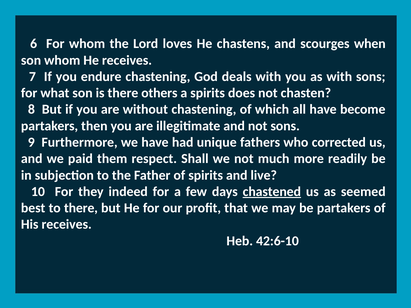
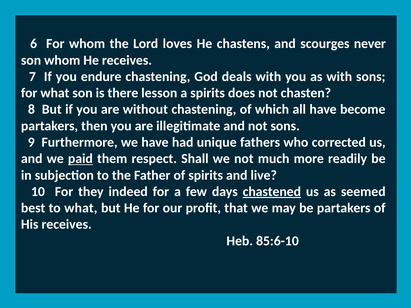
when: when -> never (370, 44)
others: others -> lesson (159, 93)
paid underline: none -> present (80, 159)
to there: there -> what (81, 208)
42:6-10: 42:6-10 -> 85:6-10 (277, 241)
